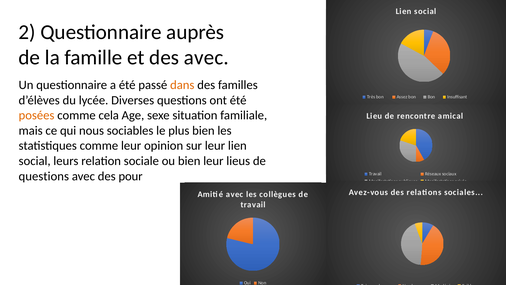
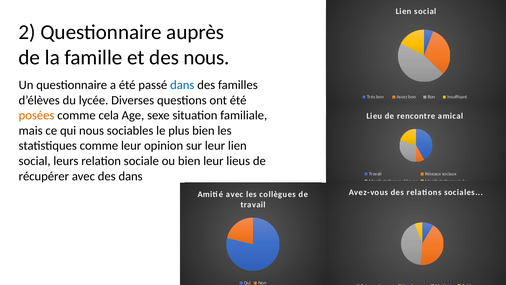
des avec: avec -> nous (207, 57)
dans colour: orange -> blue (182, 85)
questions: questions -> récupérer (44, 176)
des pour: pour -> dans (131, 176)
